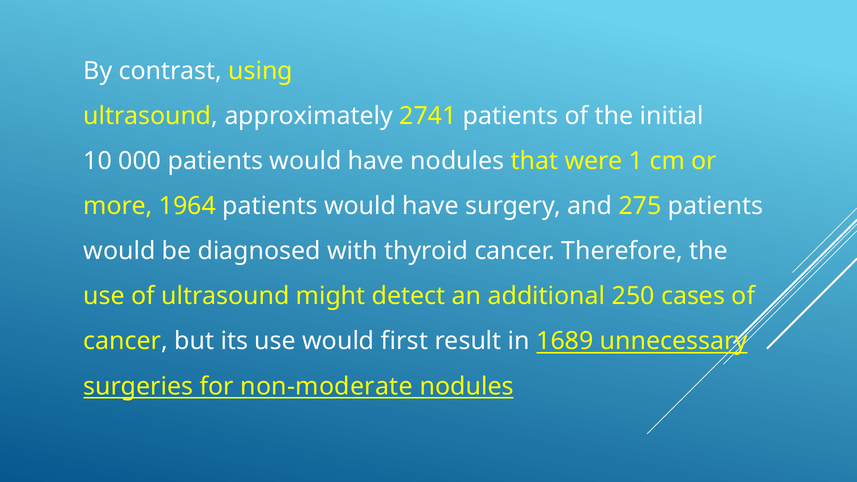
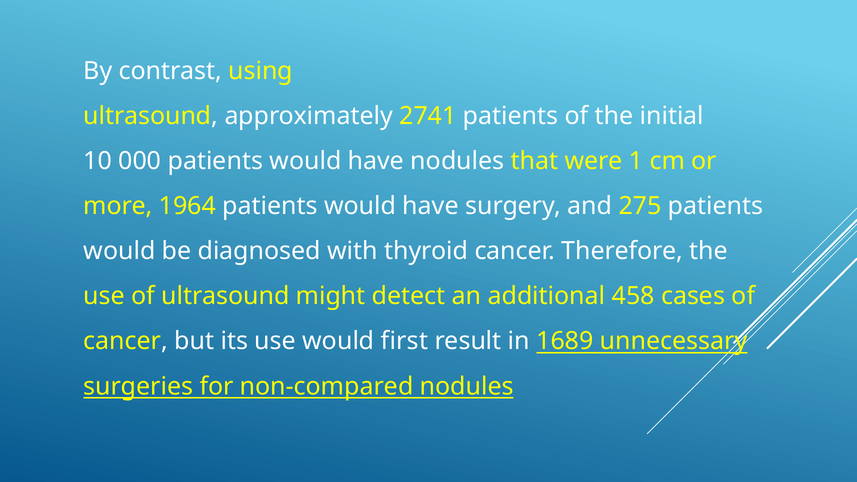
250: 250 -> 458 (633, 296)
non-moderate: non-moderate -> non-compared (327, 386)
